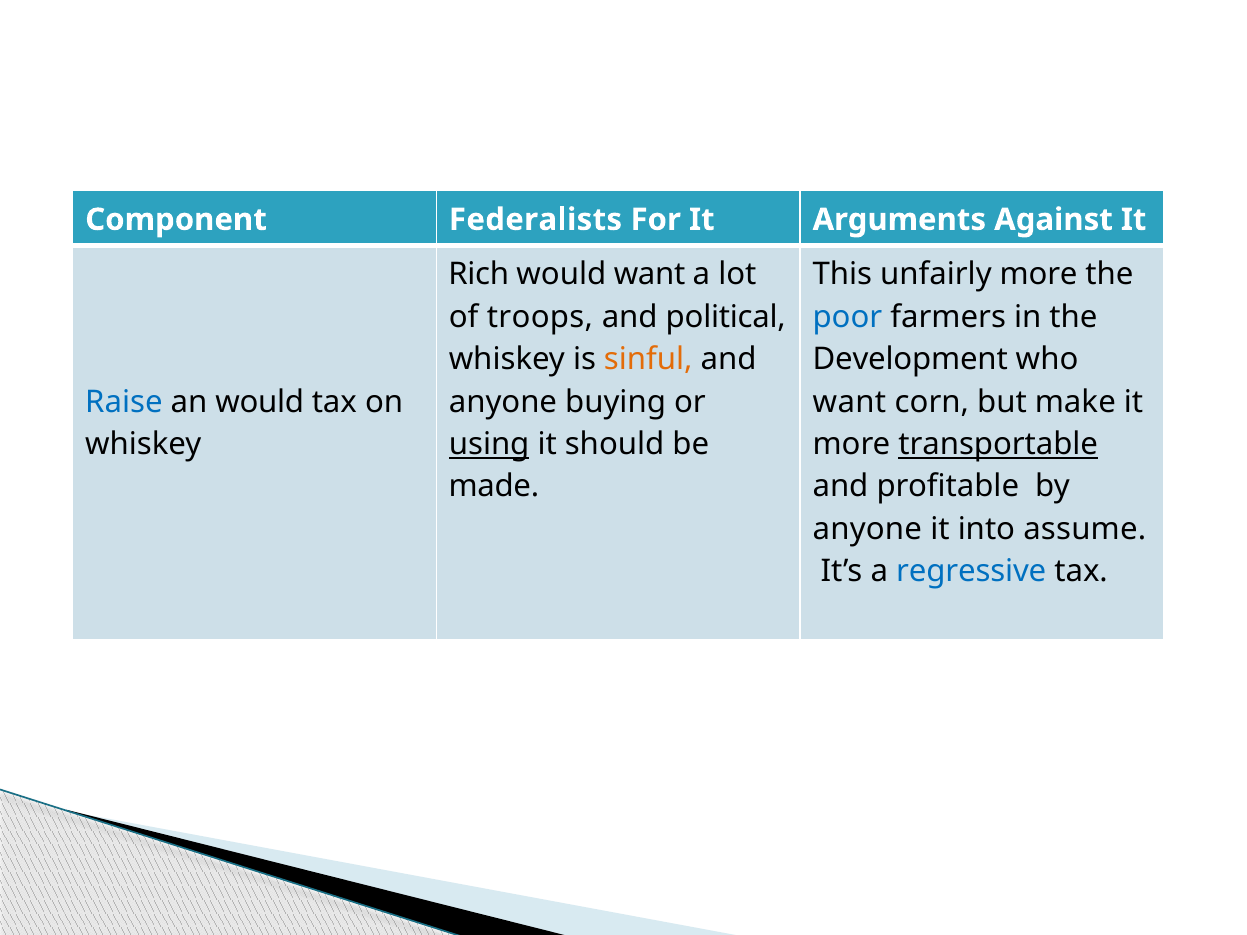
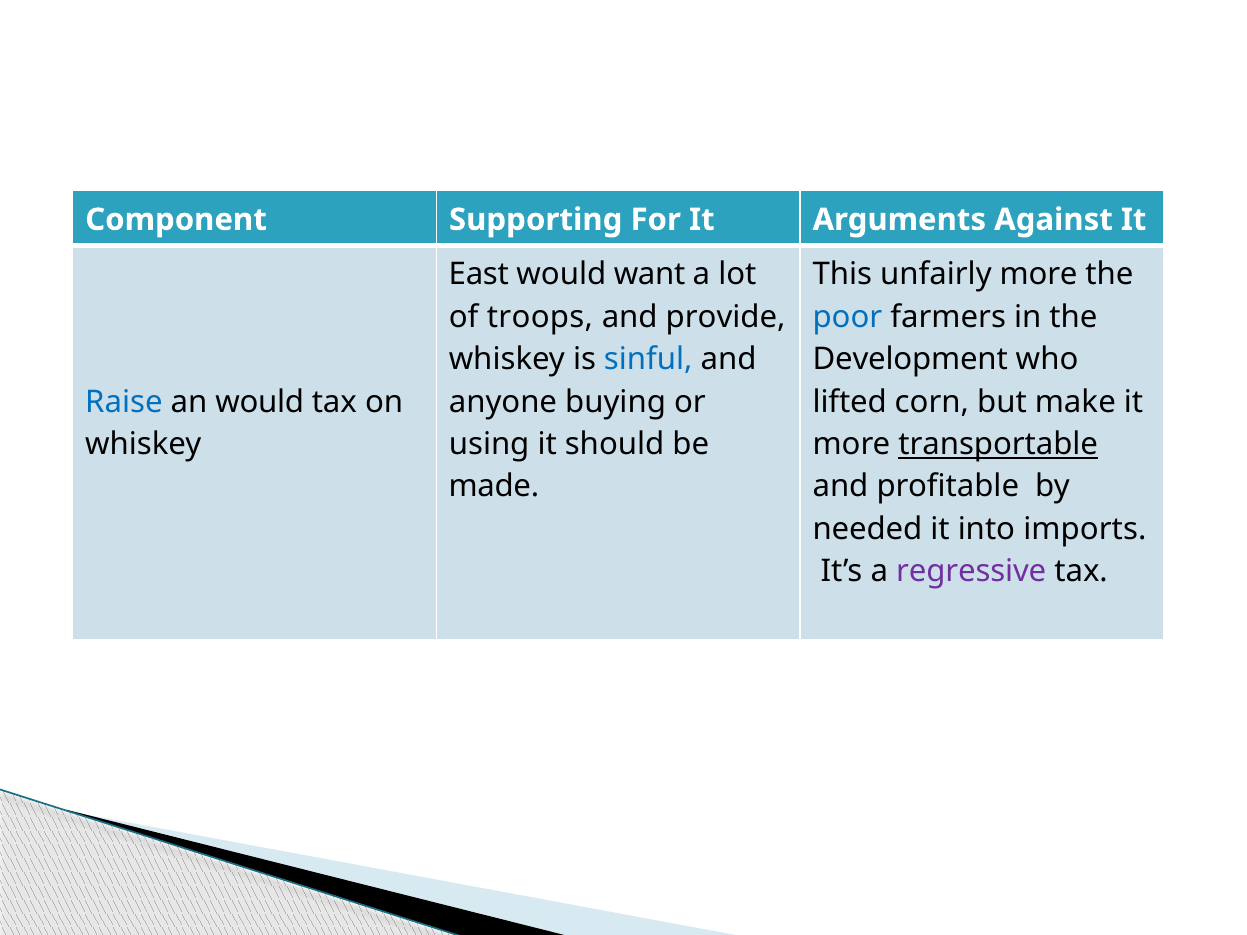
Federalists: Federalists -> Supporting (536, 220)
Rich: Rich -> East (479, 275)
political: political -> provide (726, 317)
sinful colour: orange -> blue (648, 359)
want: want -> lifted (850, 402)
using underline: present -> none (489, 444)
anyone: anyone -> needed (867, 529)
assume: assume -> imports (1085, 529)
regressive colour: blue -> purple (971, 572)
